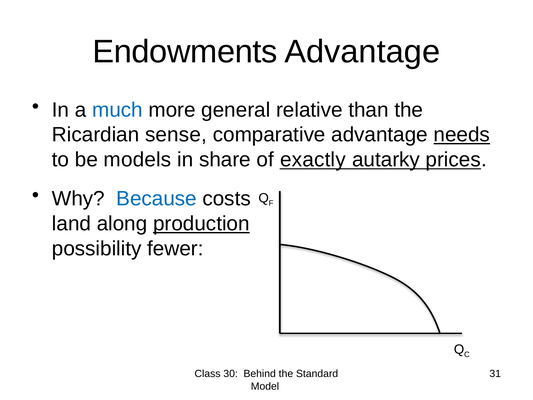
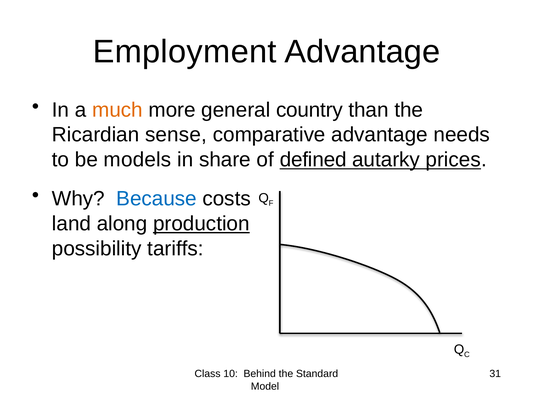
Endowments: Endowments -> Employment (185, 52)
much colour: blue -> orange (117, 110)
relative: relative -> country (309, 110)
needs underline: present -> none (462, 135)
exactly: exactly -> defined (313, 160)
fewer: fewer -> tariffs (175, 248)
30: 30 -> 10 (231, 374)
